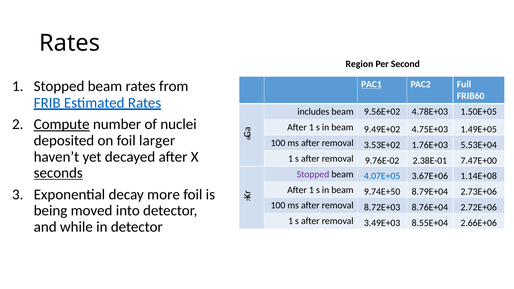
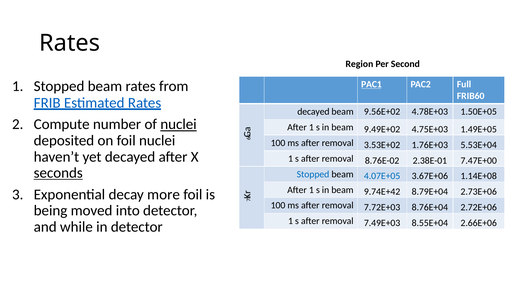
includes: includes -> decayed (313, 112)
Compute underline: present -> none (62, 124)
nuclei underline: none -> present (179, 124)
foil larger: larger -> nuclei (157, 141)
9.76E-02: 9.76E-02 -> 8.76E-02 (382, 161)
Stopped colour: purple -> blue (313, 174)
9.74E+50: 9.74E+50 -> 9.74E+42 (382, 192)
8.72E+03: 8.72E+03 -> 7.72E+03 (382, 207)
3.49E+03: 3.49E+03 -> 7.49E+03 (382, 223)
